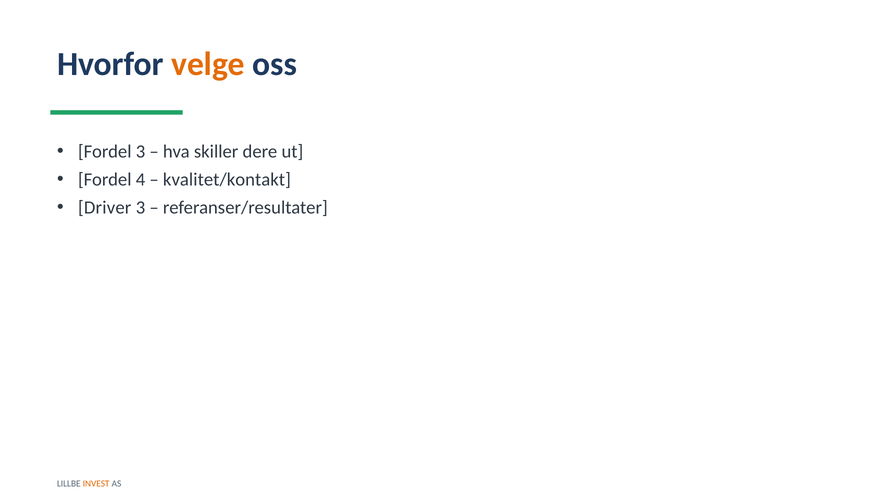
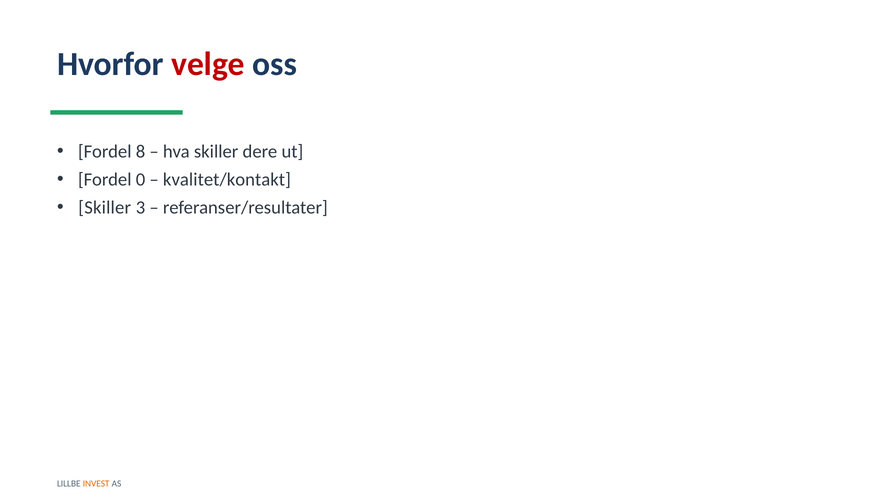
velge colour: orange -> red (208, 64)
Fordel 3: 3 -> 8 (141, 152)
4: 4 -> 0 (141, 180)
Driver: Driver -> Skiller (105, 208)
